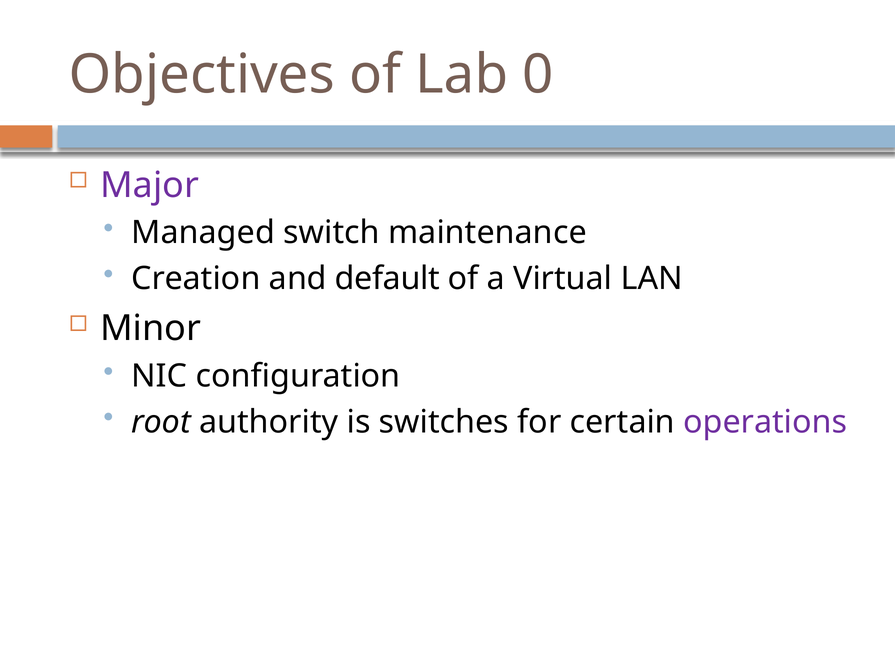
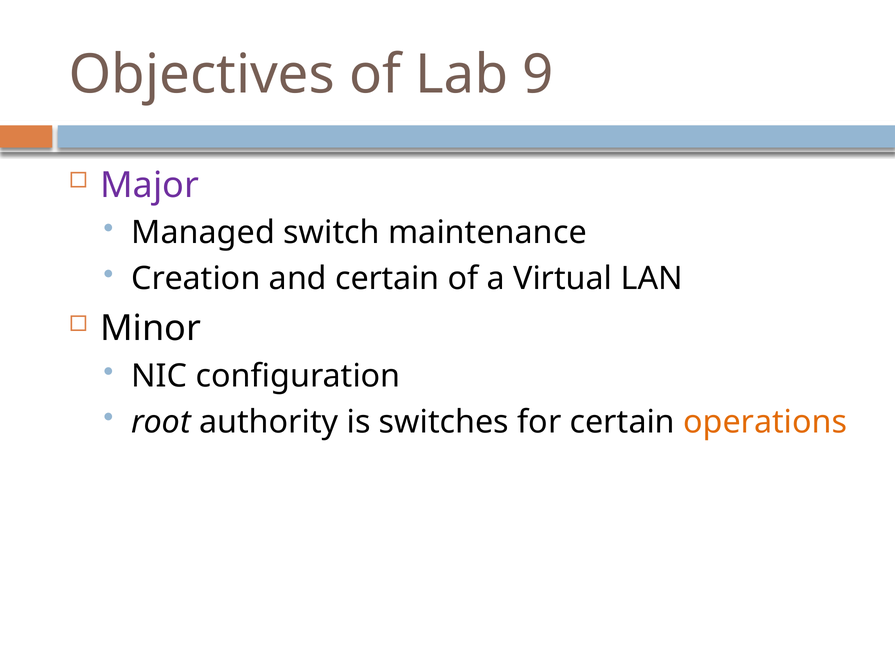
0: 0 -> 9 (538, 75)
and default: default -> certain (387, 279)
operations colour: purple -> orange (765, 422)
